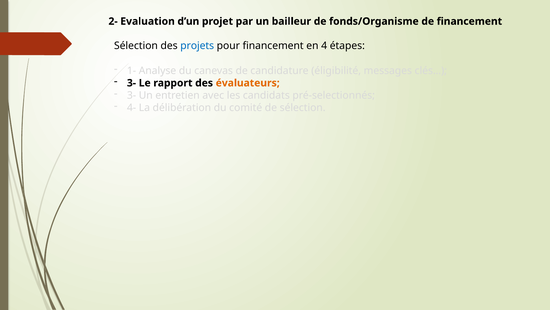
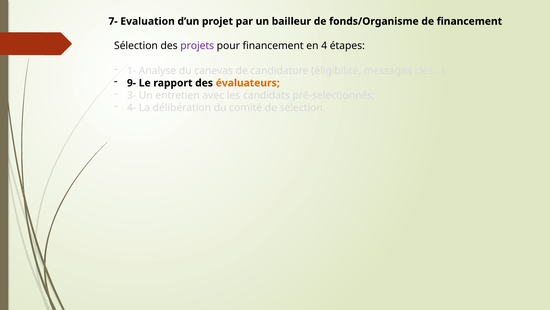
2-: 2- -> 7- (113, 21)
projets colour: blue -> purple (197, 46)
3-: 3- -> 9- (132, 83)
